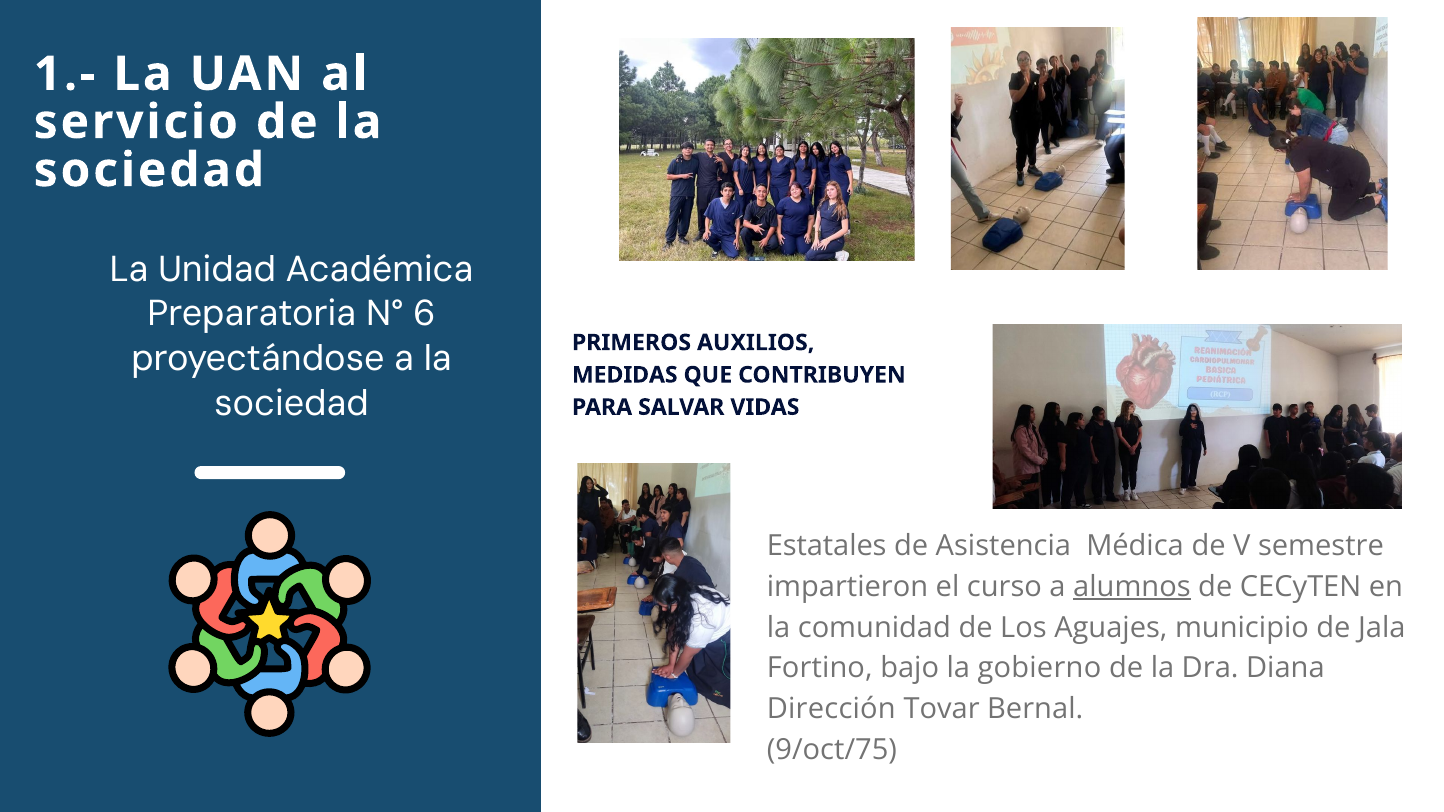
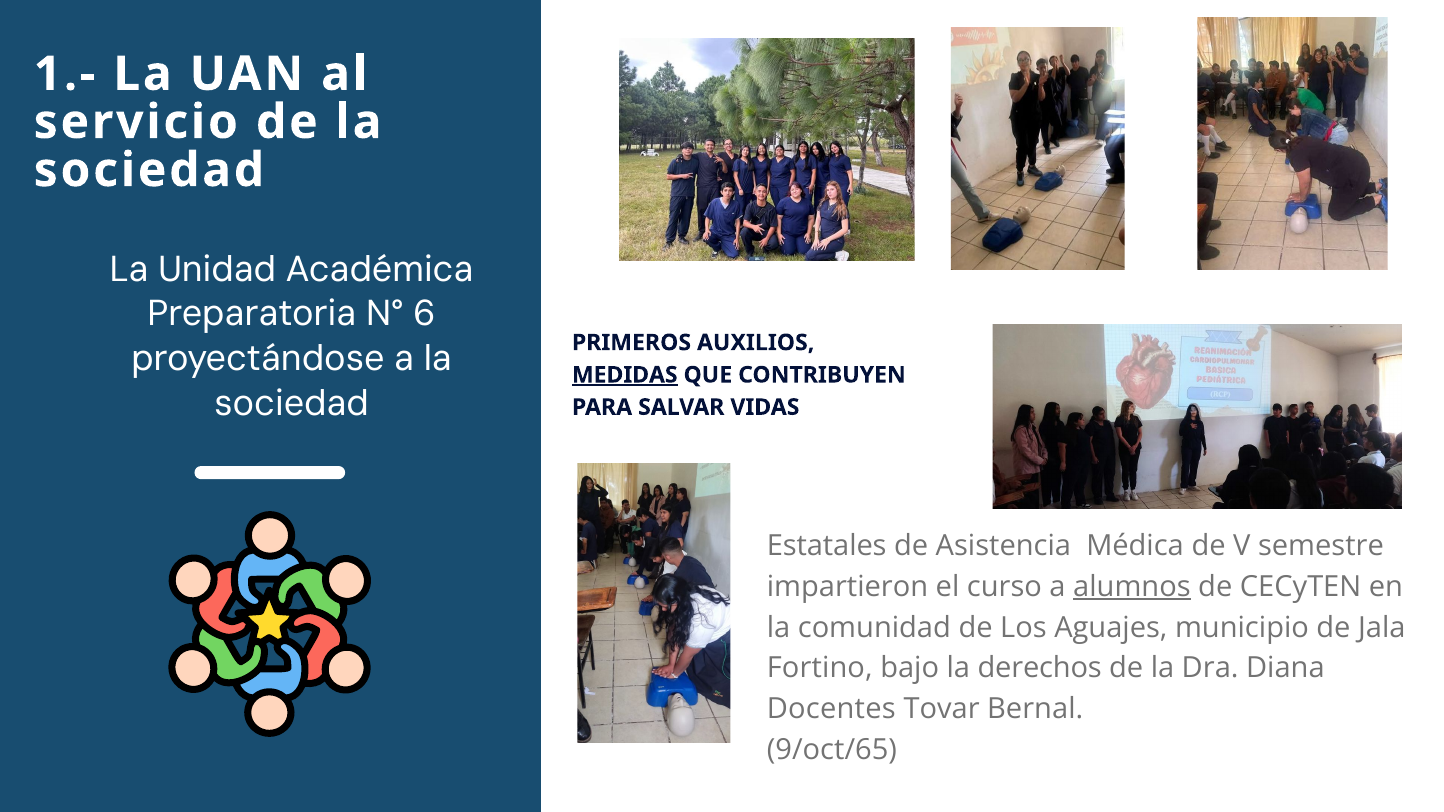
MEDIDAS underline: none -> present (625, 375)
gobierno: gobierno -> derechos (1040, 668)
Dirección: Dirección -> Docentes (831, 709)
9/oct/75: 9/oct/75 -> 9/oct/65 (832, 750)
